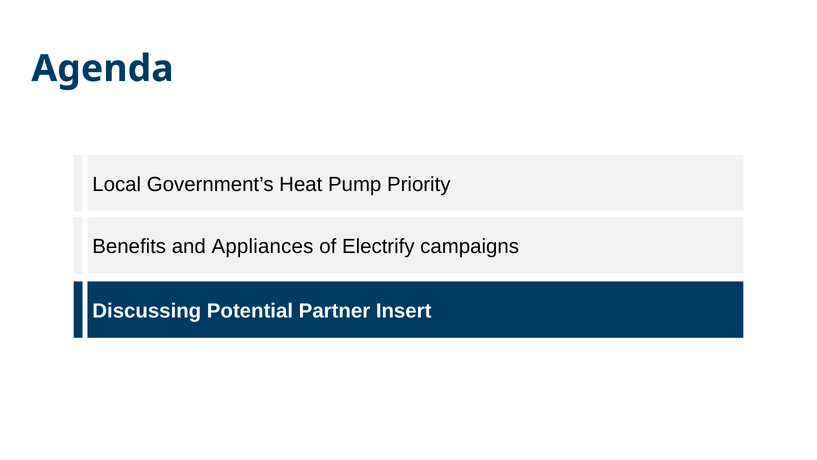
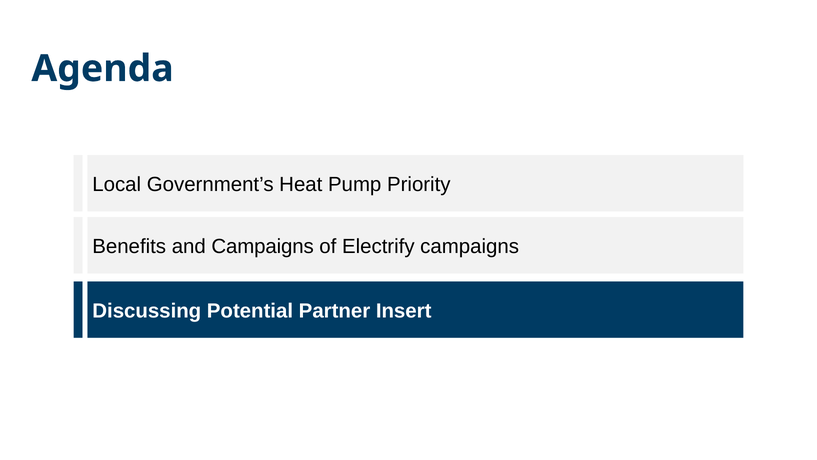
and Appliances: Appliances -> Campaigns (263, 246)
